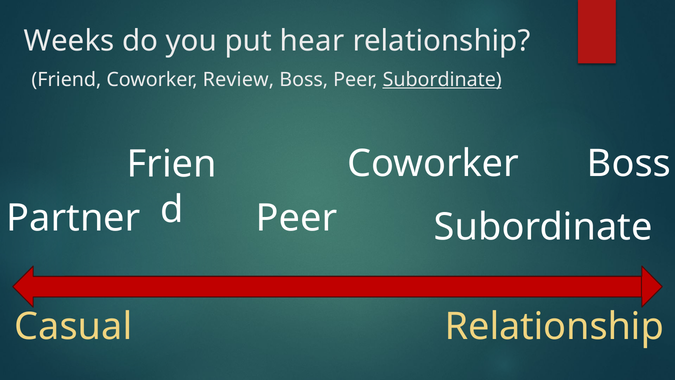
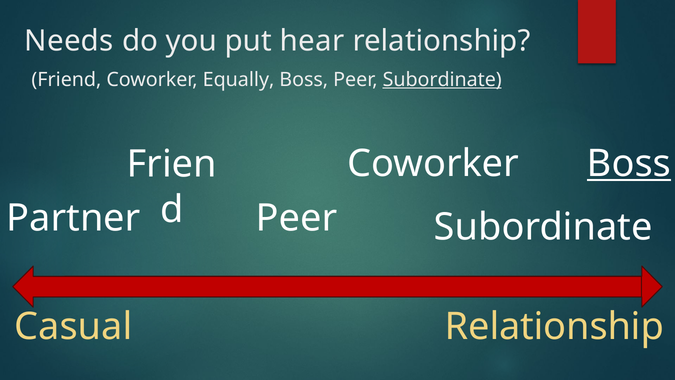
Weeks: Weeks -> Needs (69, 41)
Review: Review -> Equally (239, 79)
Boss underline: none -> present (629, 164)
